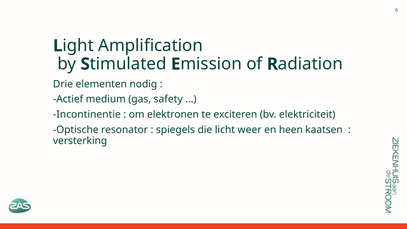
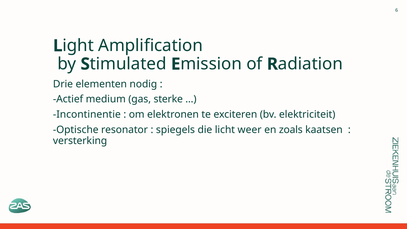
safety: safety -> sterke (168, 99)
heen: heen -> zoals (291, 130)
